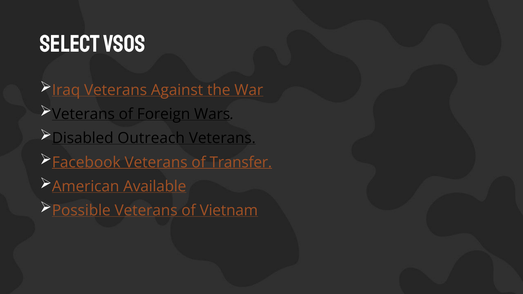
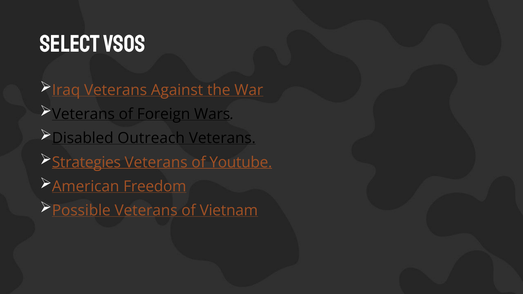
Facebook: Facebook -> Strategies (86, 162)
Transfer: Transfer -> Youtube (241, 162)
Available: Available -> Freedom (155, 187)
